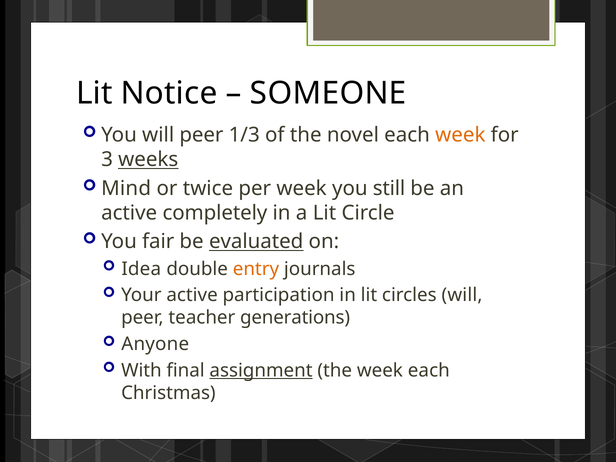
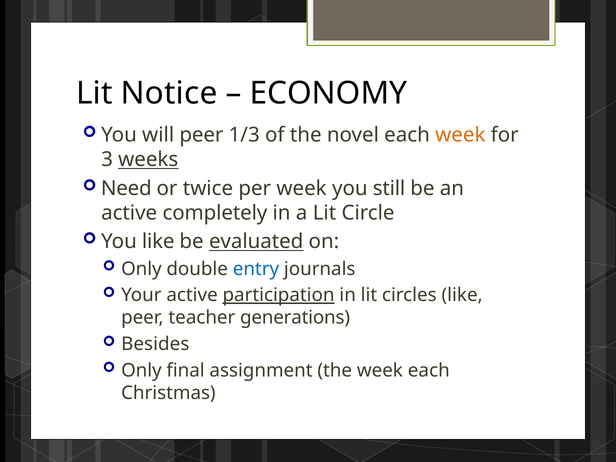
SOMEONE: SOMEONE -> ECONOMY (328, 93)
Mind: Mind -> Need (126, 188)
You fair: fair -> like (158, 242)
Idea: Idea -> Only (141, 269)
entry colour: orange -> blue (256, 269)
participation underline: none -> present (279, 295)
circles will: will -> like (462, 295)
Anyone: Anyone -> Besides (155, 344)
With: With -> Only (141, 370)
assignment underline: present -> none (261, 370)
